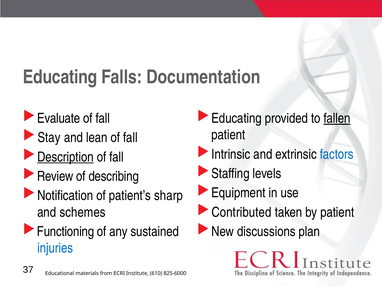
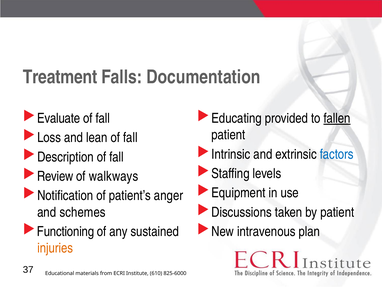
Educating: Educating -> Treatment (60, 77)
Stay: Stay -> Loss (49, 137)
Description underline: present -> none (65, 157)
describing: describing -> walkways (114, 176)
sharp: sharp -> anger (169, 195)
Contributed: Contributed -> Discussions (242, 212)
discussions: discussions -> intravenous (266, 231)
injuries colour: blue -> orange (55, 248)
